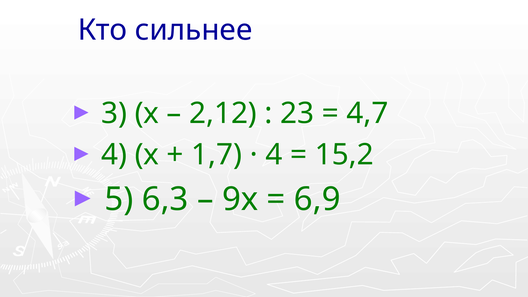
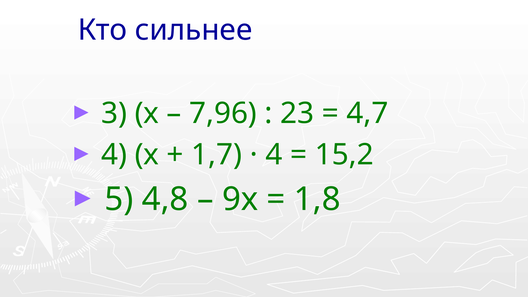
2,12: 2,12 -> 7,96 (223, 113)
6,3: 6,3 -> 4,8 (165, 199)
6,9: 6,9 -> 1,8 (317, 199)
